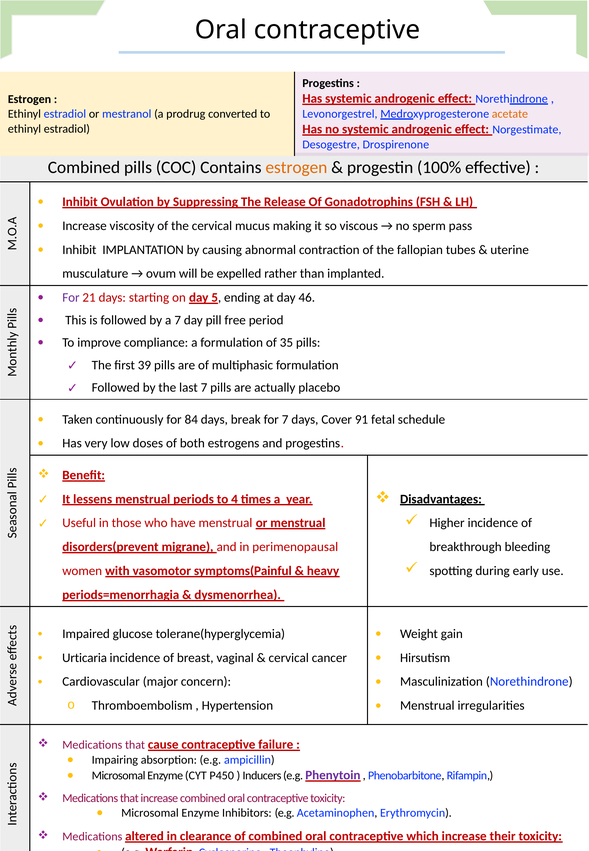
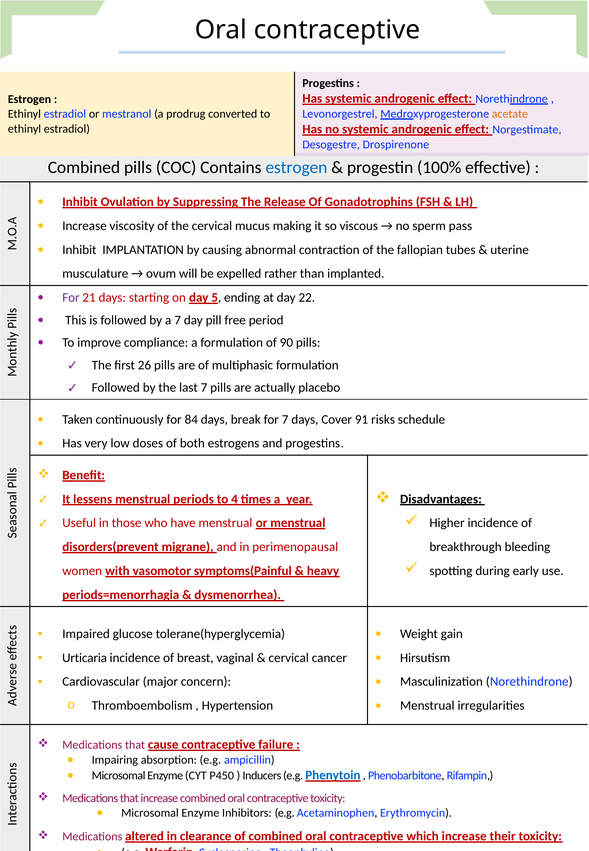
estrogen colour: orange -> blue (296, 167)
46: 46 -> 22 (307, 297)
35: 35 -> 90 (286, 342)
39: 39 -> 26 (144, 365)
fetal: fetal -> risks (383, 419)
Phenytoin colour: purple -> blue (333, 775)
